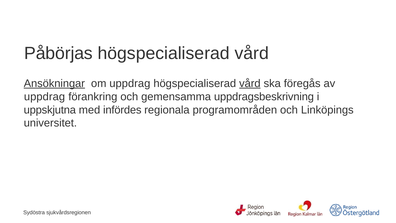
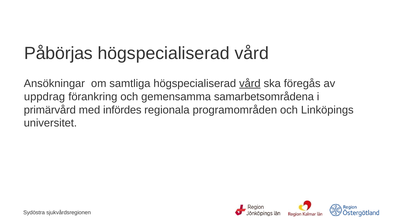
Ansökningar underline: present -> none (54, 83)
om uppdrag: uppdrag -> samtliga (130, 83)
uppdragsbeskrivning: uppdragsbeskrivning -> samarbetsområdena (264, 97)
uppskjutna: uppskjutna -> primärvård (50, 110)
